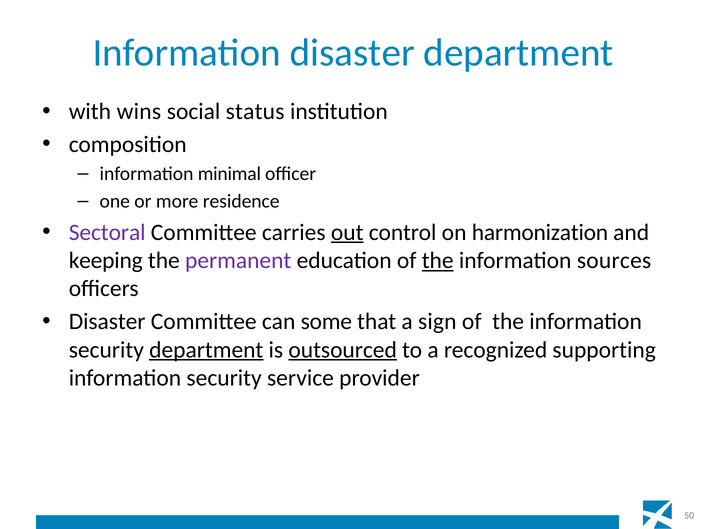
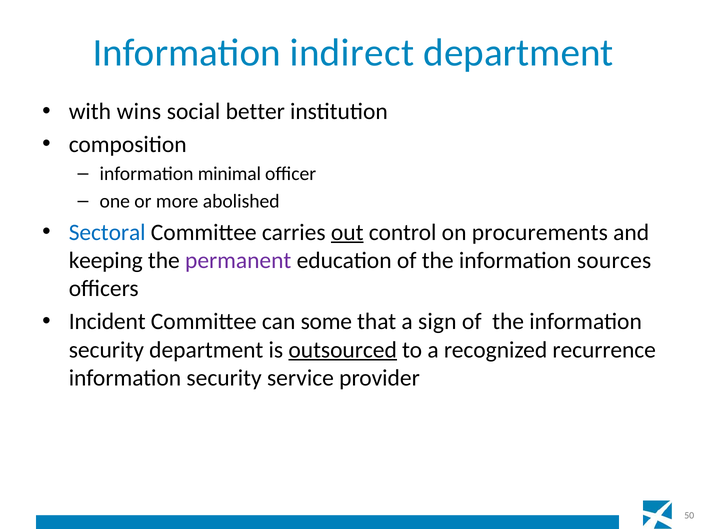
Information disaster: disaster -> indirect (352, 53)
status: status -> better (255, 112)
residence: residence -> abolished (241, 201)
Sectoral colour: purple -> blue (107, 232)
harmonization: harmonization -> procurements (540, 232)
the underline: present -> none (438, 260)
Disaster: Disaster -> Incident (107, 321)
department underline: present -> none (206, 350)
supporting: supporting -> recurrence (604, 350)
